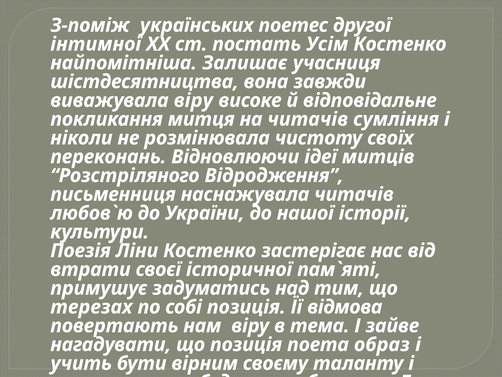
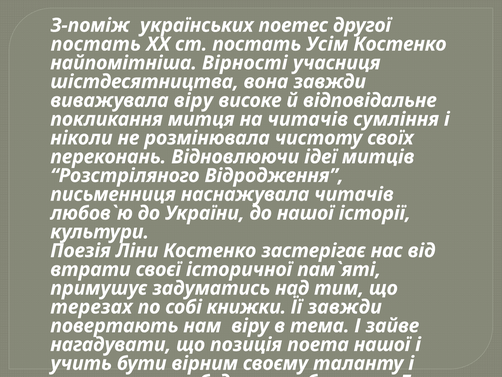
інтимної: інтимної -> постать (96, 44)
Залишає: Залишає -> Вірності (245, 63)
собі позиція: позиція -> книжки (246, 307)
Її відмова: відмова -> завжди (345, 307)
поета образ: образ -> нашої (382, 344)
